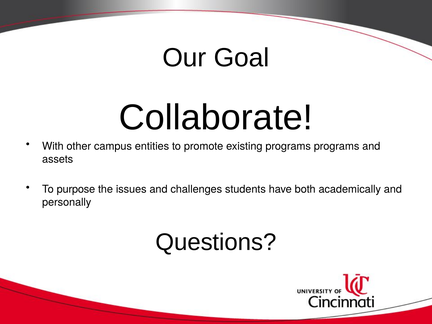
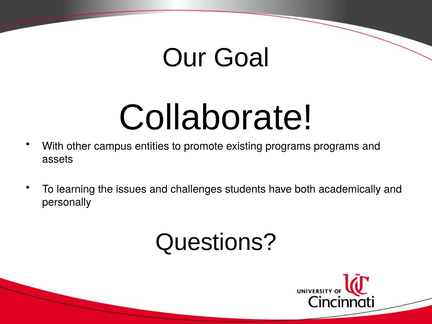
purpose: purpose -> learning (76, 189)
